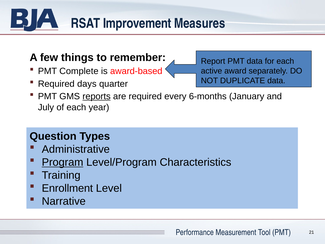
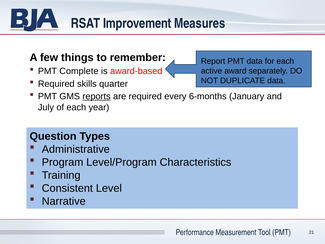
days: days -> skills (87, 84)
Program underline: present -> none (63, 162)
Enrollment: Enrollment -> Consistent (67, 188)
